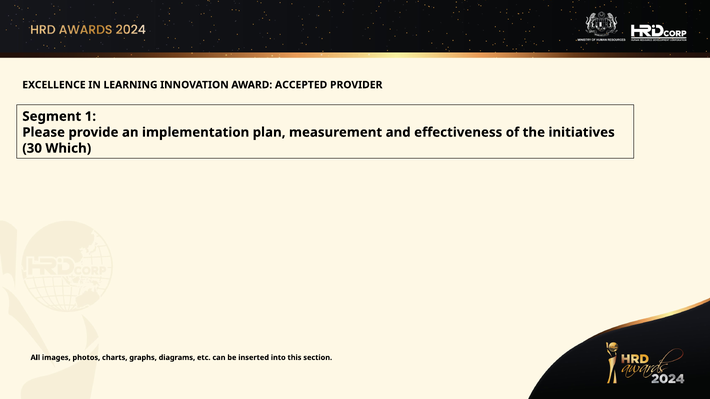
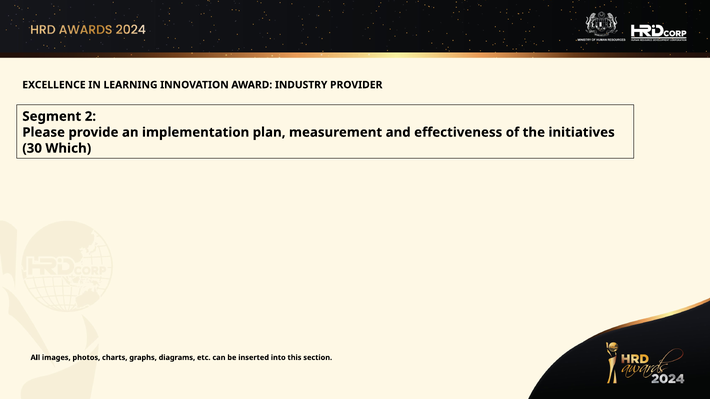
ACCEPTED: ACCEPTED -> INDUSTRY (301, 85)
1: 1 -> 2 (90, 117)
